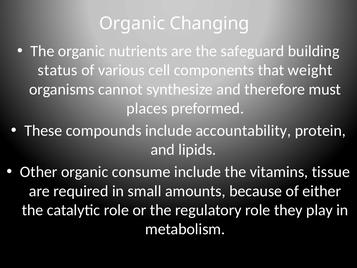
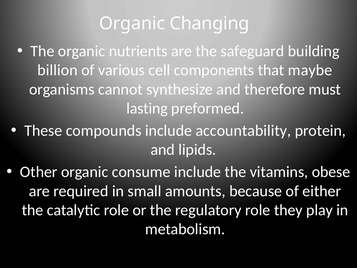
status: status -> billion (58, 70)
weight: weight -> maybe (310, 70)
places: places -> lasting (147, 108)
tissue: tissue -> obese (331, 172)
